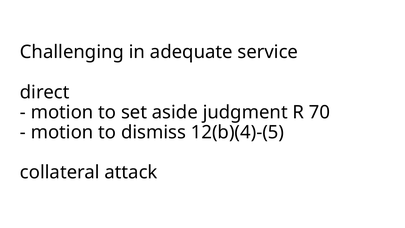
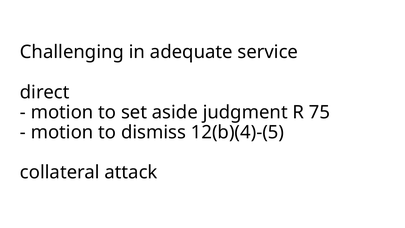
70: 70 -> 75 (320, 112)
